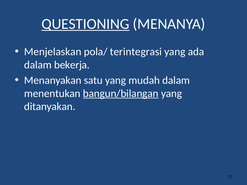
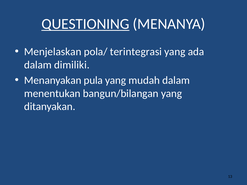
bekerja: bekerja -> dimiliki (72, 65)
satu: satu -> pula (93, 80)
bangun/bilangan underline: present -> none (121, 94)
